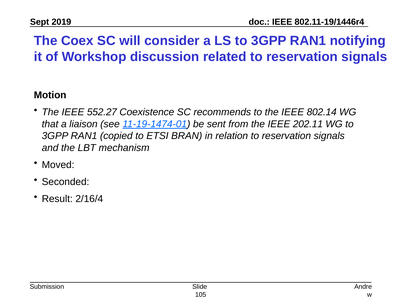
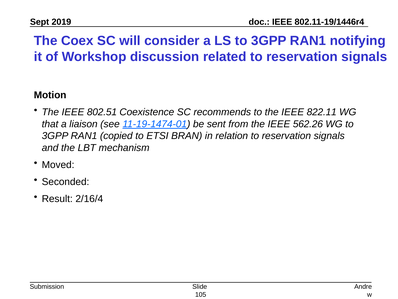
552.27: 552.27 -> 802.51 (102, 112)
802.14: 802.14 -> 822.11 (322, 112)
202.11: 202.11 -> 562.26 (308, 124)
